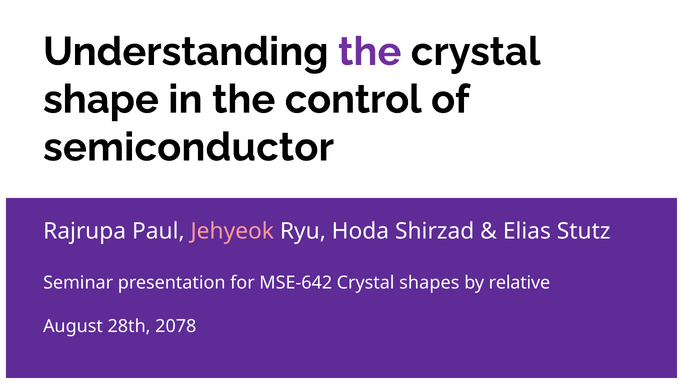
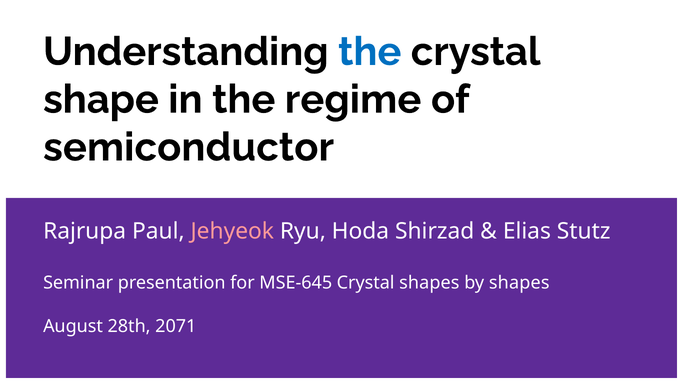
the colour: purple -> blue (370, 52)
control: control -> regime (353, 100)
MSE-642: MSE-642 -> MSE-645 (296, 283)
by relative: relative -> shapes (519, 283)
2078: 2078 -> 2071 (176, 326)
